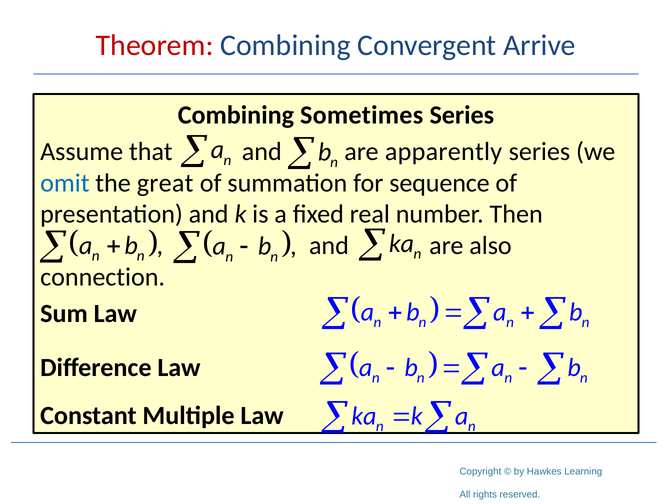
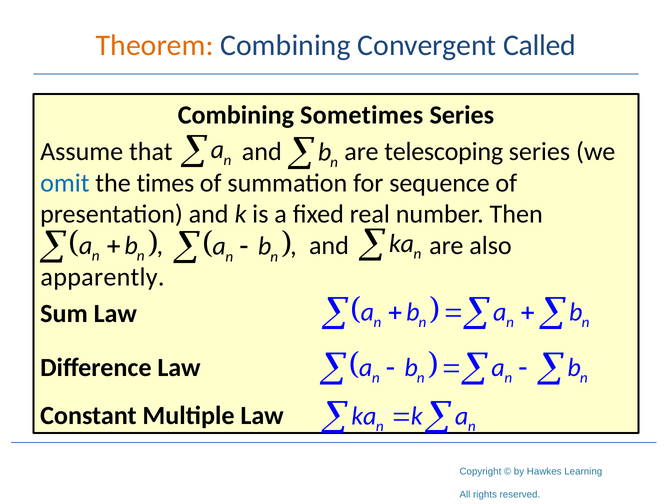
Theorem colour: red -> orange (155, 45)
Arrive: Arrive -> Called (540, 45)
apparently: apparently -> telescoping (444, 152)
great: great -> times (165, 183)
connection: connection -> apparently (103, 277)
